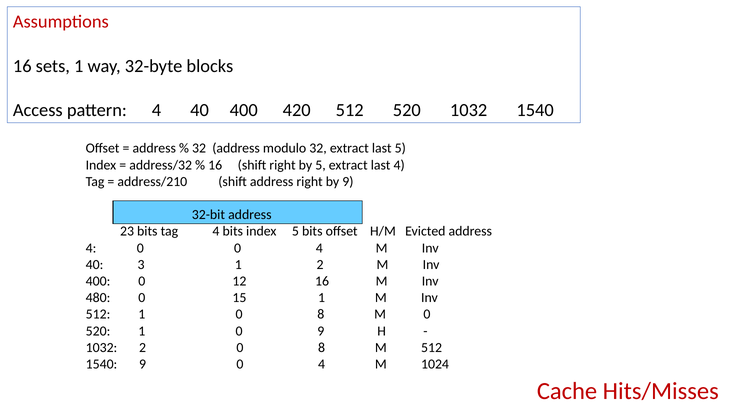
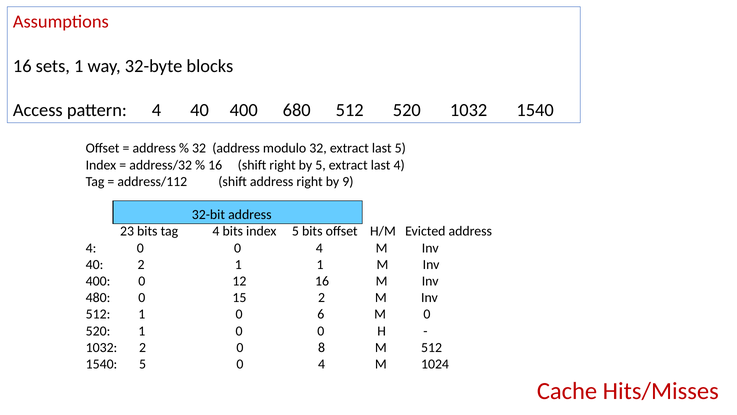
420: 420 -> 680 (297, 110)
address/210: address/210 -> address/112 (152, 181)
40 3: 3 -> 2 (141, 264)
1 2: 2 -> 1 (320, 264)
15 1: 1 -> 2 (322, 297)
1 0 8: 8 -> 6 (321, 314)
1 0 9: 9 -> 0 (321, 331)
1540 9: 9 -> 5 (143, 364)
